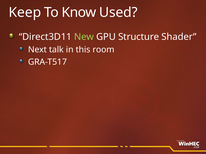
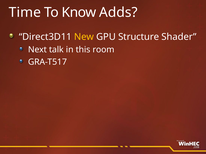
Keep: Keep -> Time (25, 12)
Used: Used -> Adds (118, 12)
New colour: light green -> yellow (84, 37)
